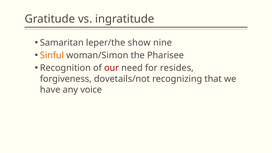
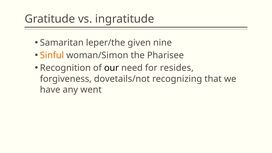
show: show -> given (139, 43)
our colour: red -> black (112, 68)
voice: voice -> went (91, 90)
